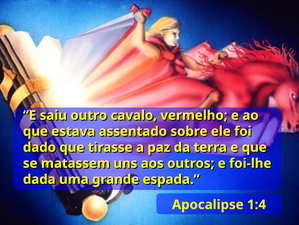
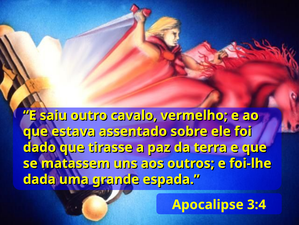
1:4: 1:4 -> 3:4 (257, 204)
